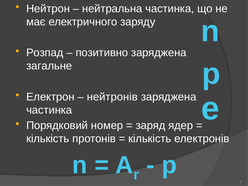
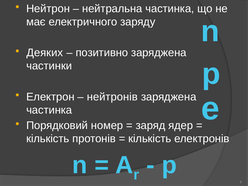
Розпад: Розпад -> Деяких (45, 53)
загальне: загальне -> частинки (49, 66)
